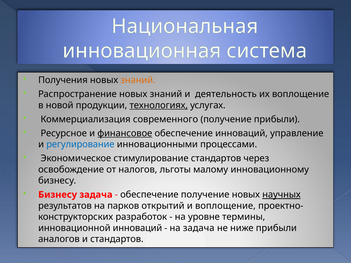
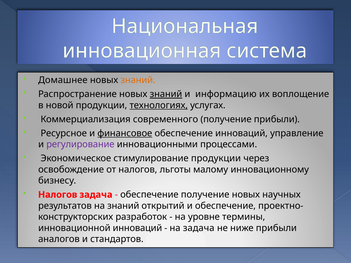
Получения: Получения -> Домашнее (63, 80)
знаний underline: none -> present (166, 94)
деятельность: деятельность -> информацию (226, 94)
регулирование colour: blue -> purple (80, 145)
стимулирование стандартов: стандартов -> продукции (216, 159)
Бизнесу: Бизнесу -> Налогов (58, 195)
научных underline: present -> none (281, 195)
на парков: парков -> знаний (123, 206)
и воплощение: воплощение -> обеспечение (225, 206)
